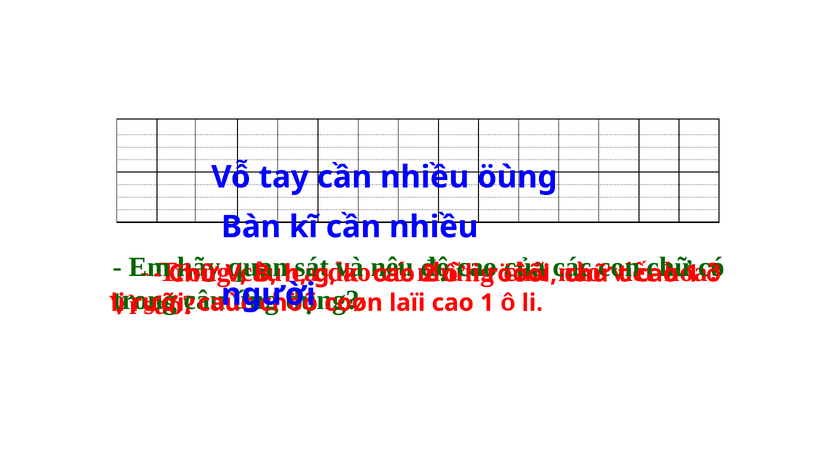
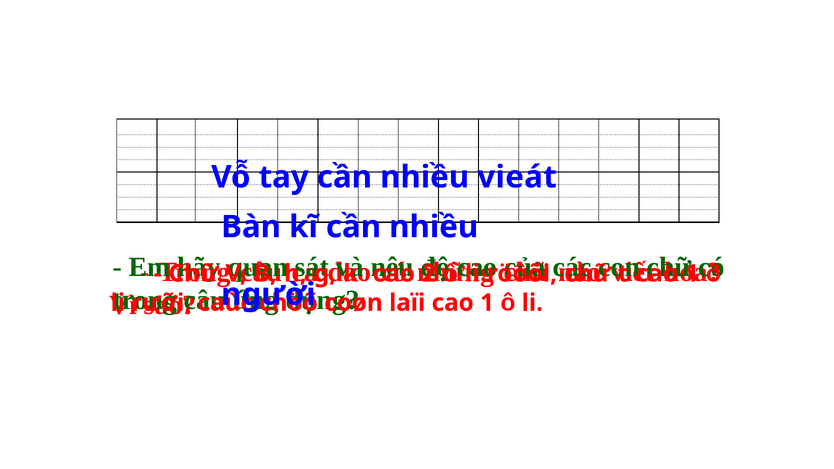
öùng: öùng -> vieát (517, 177)
